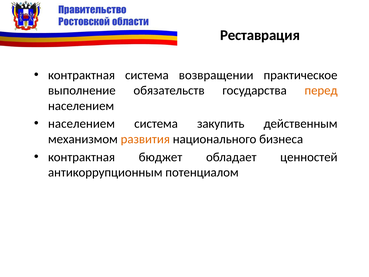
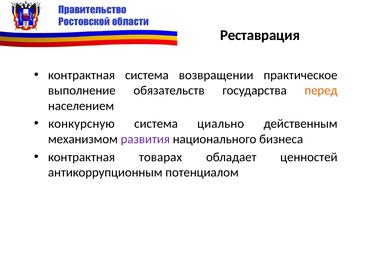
населением: населением -> конкурсную (81, 124)
закупить: закупить -> циально (221, 124)
развития colour: orange -> purple (145, 139)
бюджет: бюджет -> товарах (160, 157)
